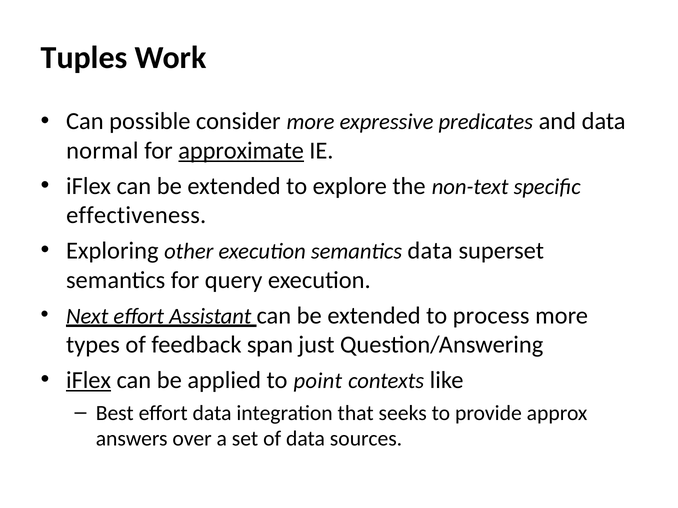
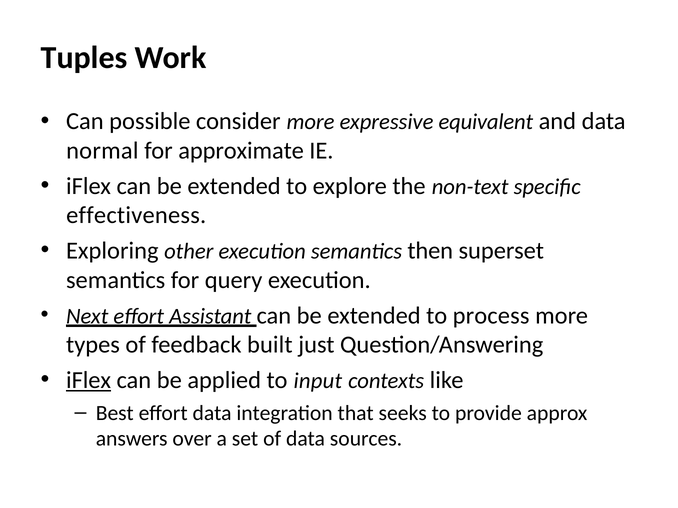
predicates: predicates -> equivalent (486, 122)
approximate underline: present -> none (241, 151)
semantics data: data -> then (430, 251)
span: span -> built (270, 345)
point: point -> input (318, 381)
